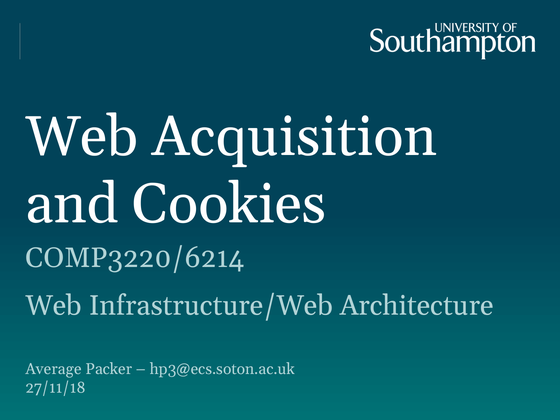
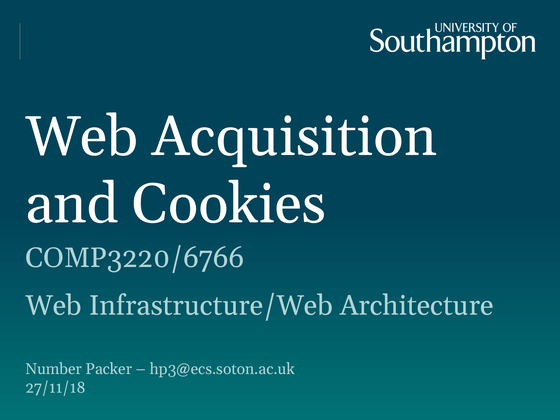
COMP3220/6214: COMP3220/6214 -> COMP3220/6766 (135, 258)
Average: Average -> Number (54, 369)
